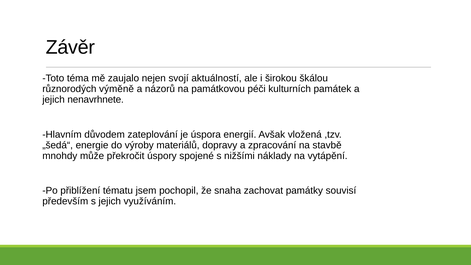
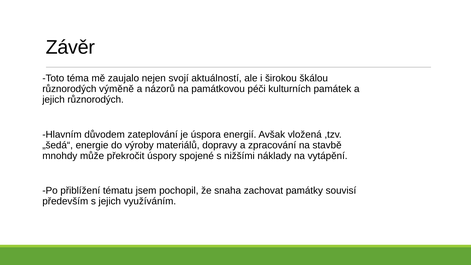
jejich nenavrhnete: nenavrhnete -> různorodých (96, 100)
